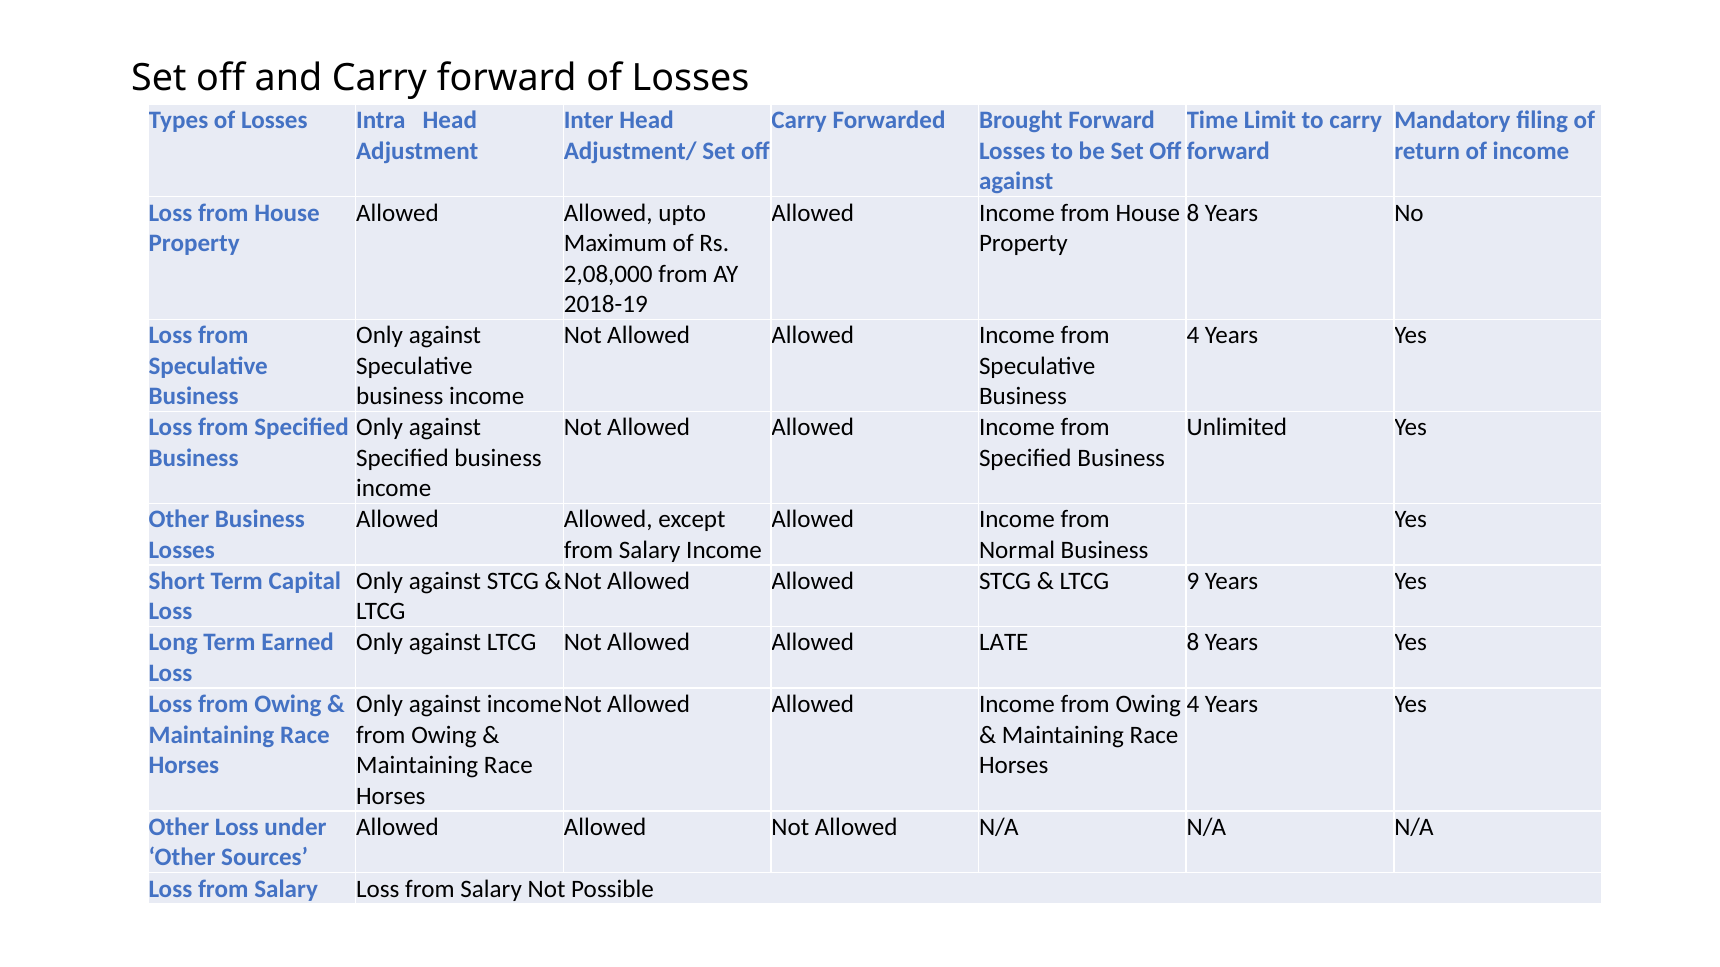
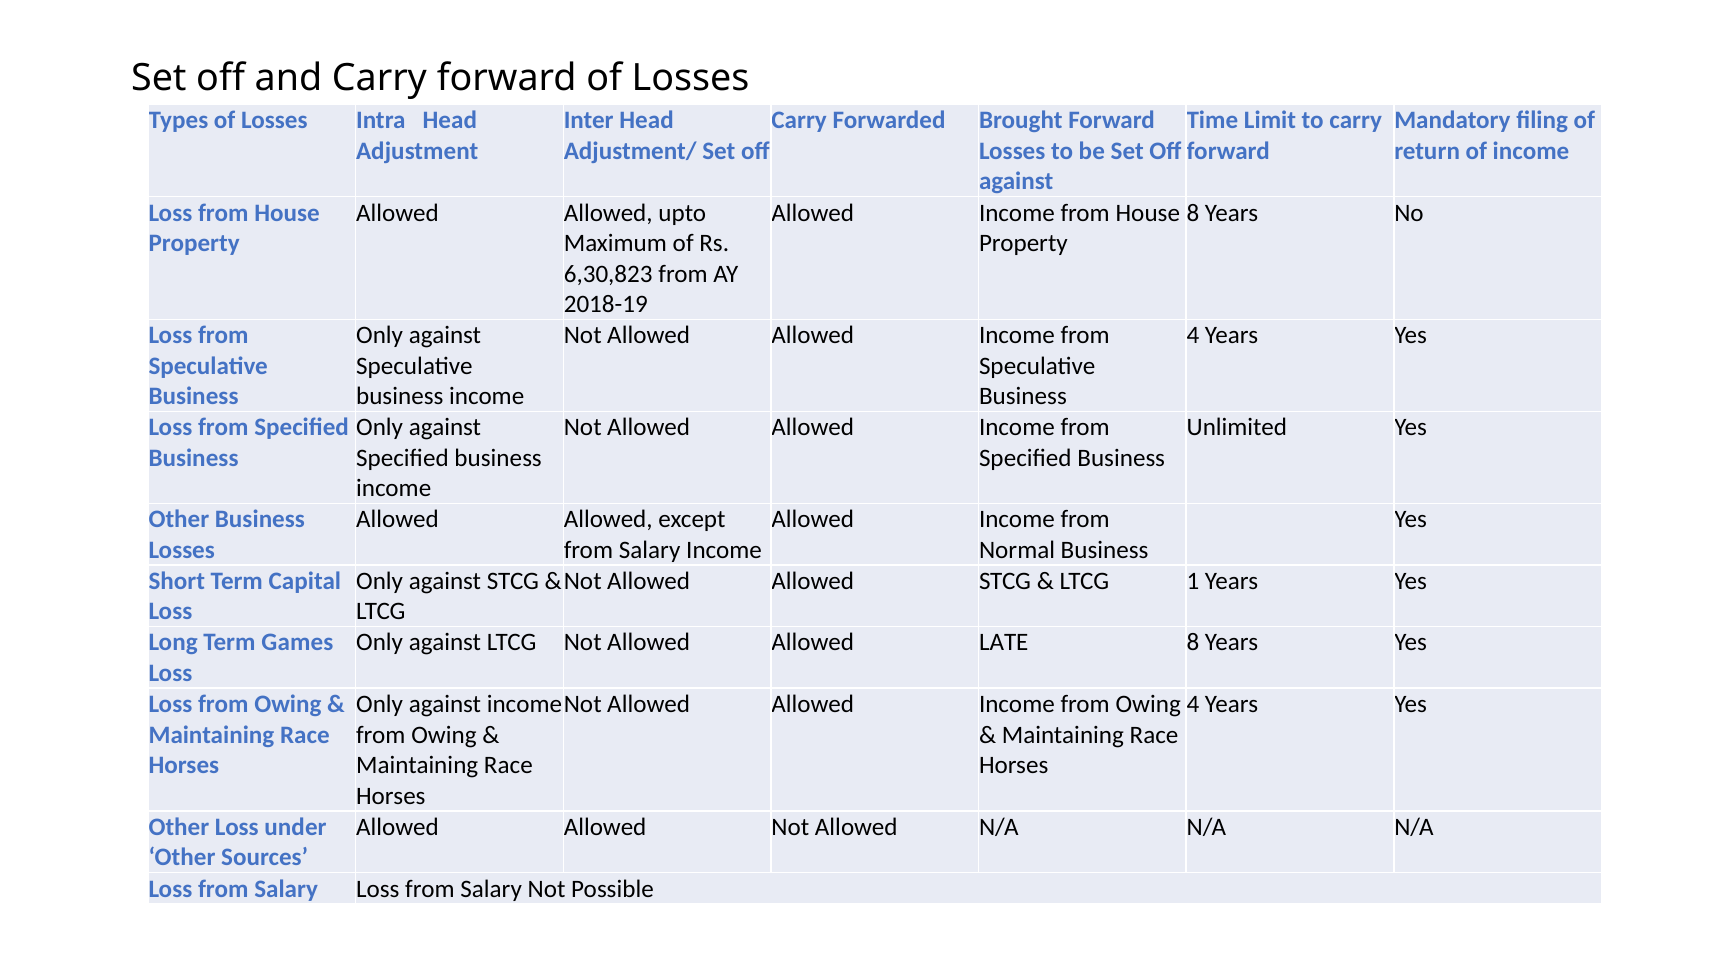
2,08,000: 2,08,000 -> 6,30,823 (608, 274)
9: 9 -> 1 (1193, 581)
Earned: Earned -> Games (297, 643)
